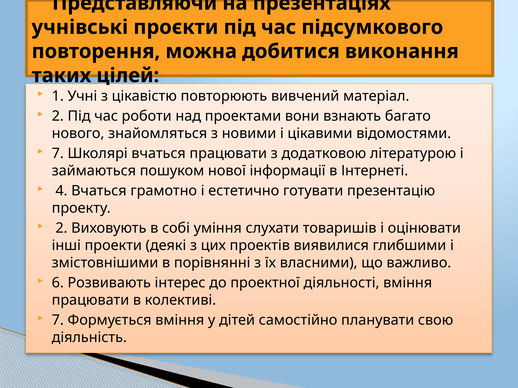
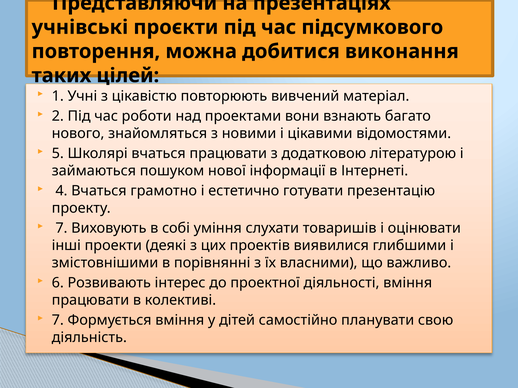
7: 7 -> 5 (58, 154)
2: 2 -> 7 (61, 229)
